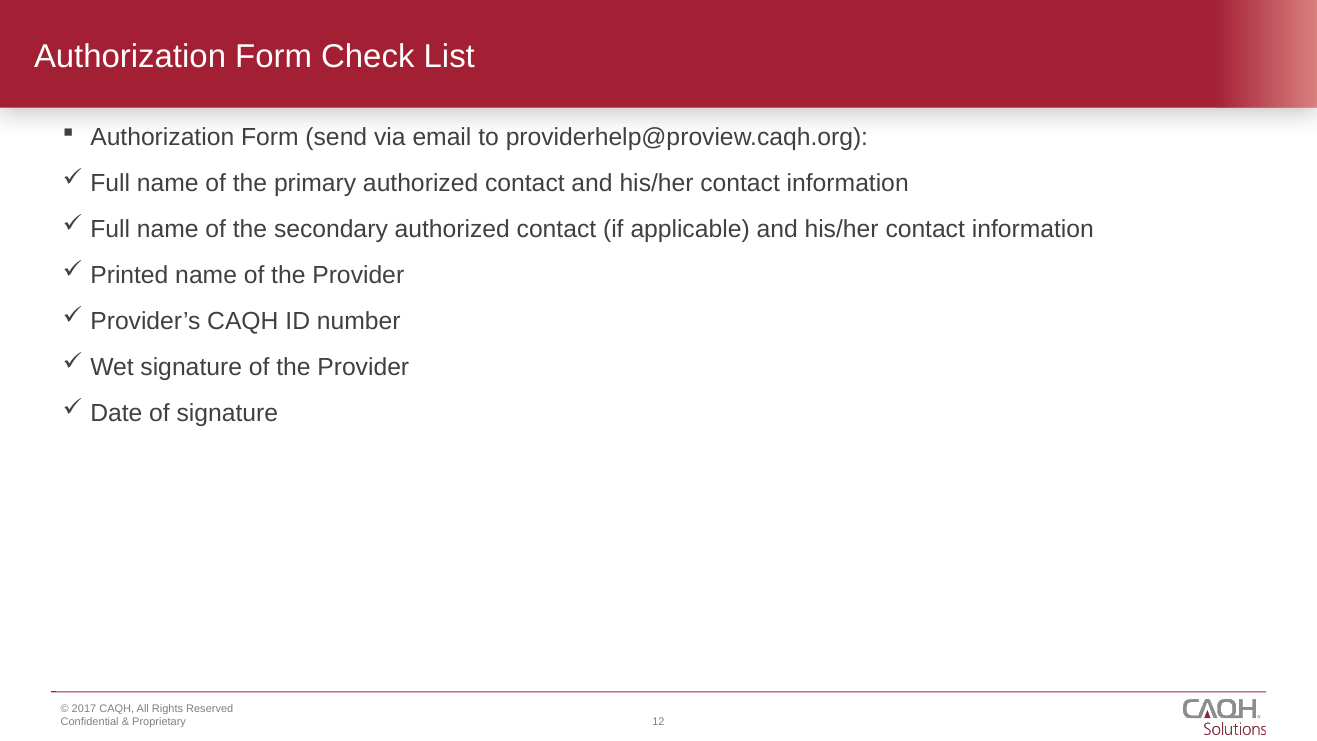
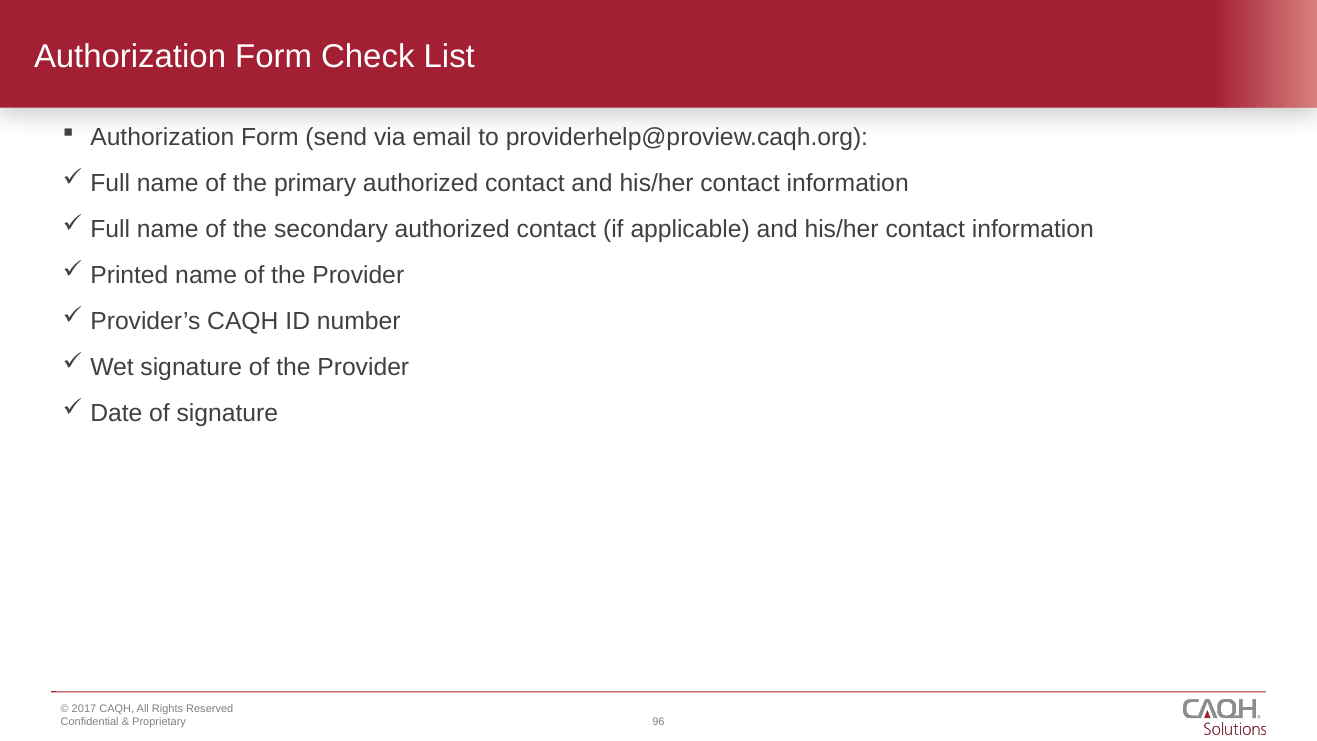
12: 12 -> 96 (658, 722)
